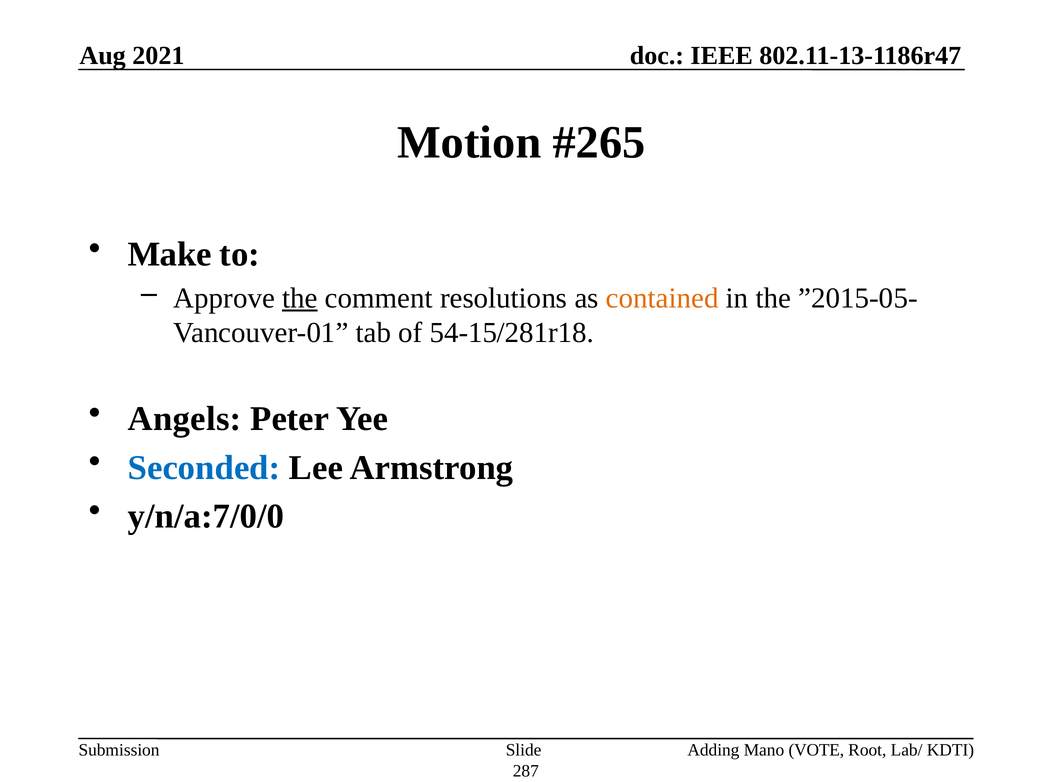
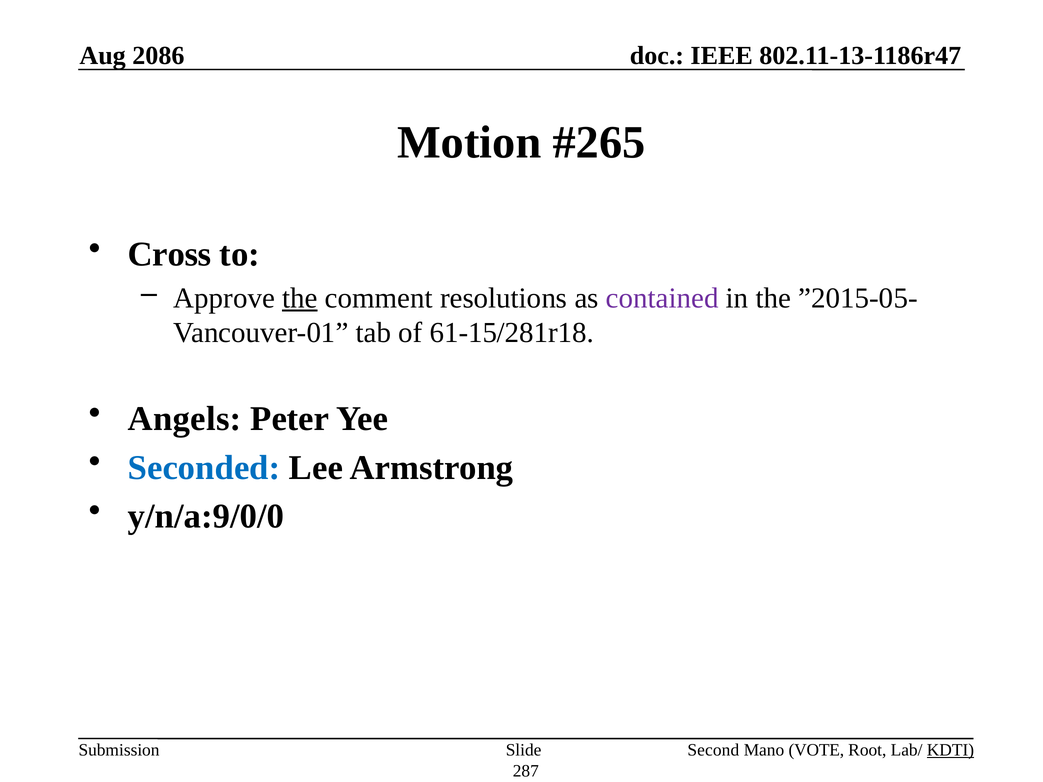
2021: 2021 -> 2086 (158, 56)
Make: Make -> Cross (169, 255)
contained colour: orange -> purple (662, 298)
54-15/281r18: 54-15/281r18 -> 61-15/281r18 (512, 333)
y/n/a:7/0/0: y/n/a:7/0/0 -> y/n/a:9/0/0 (206, 516)
Adding: Adding -> Second (713, 750)
KDTI underline: none -> present (950, 750)
